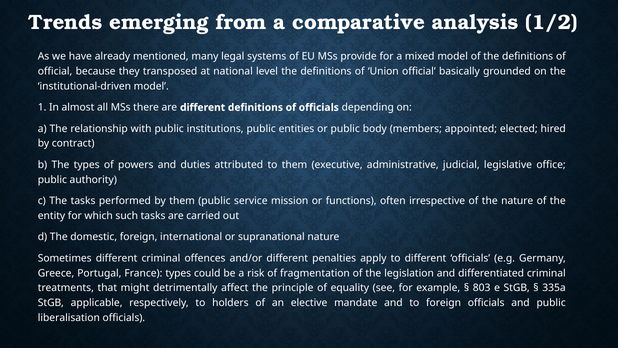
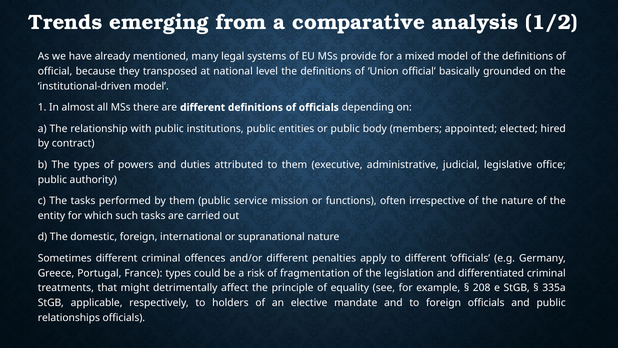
803: 803 -> 208 (482, 288)
liberalisation: liberalisation -> relationships (69, 317)
